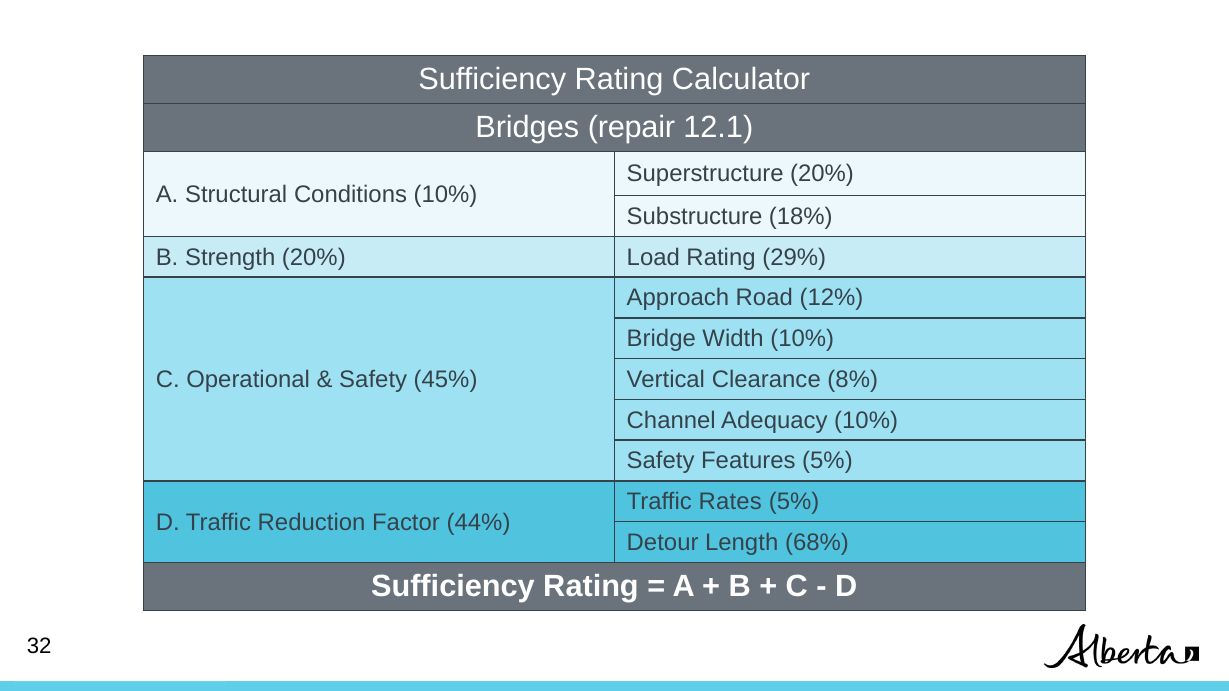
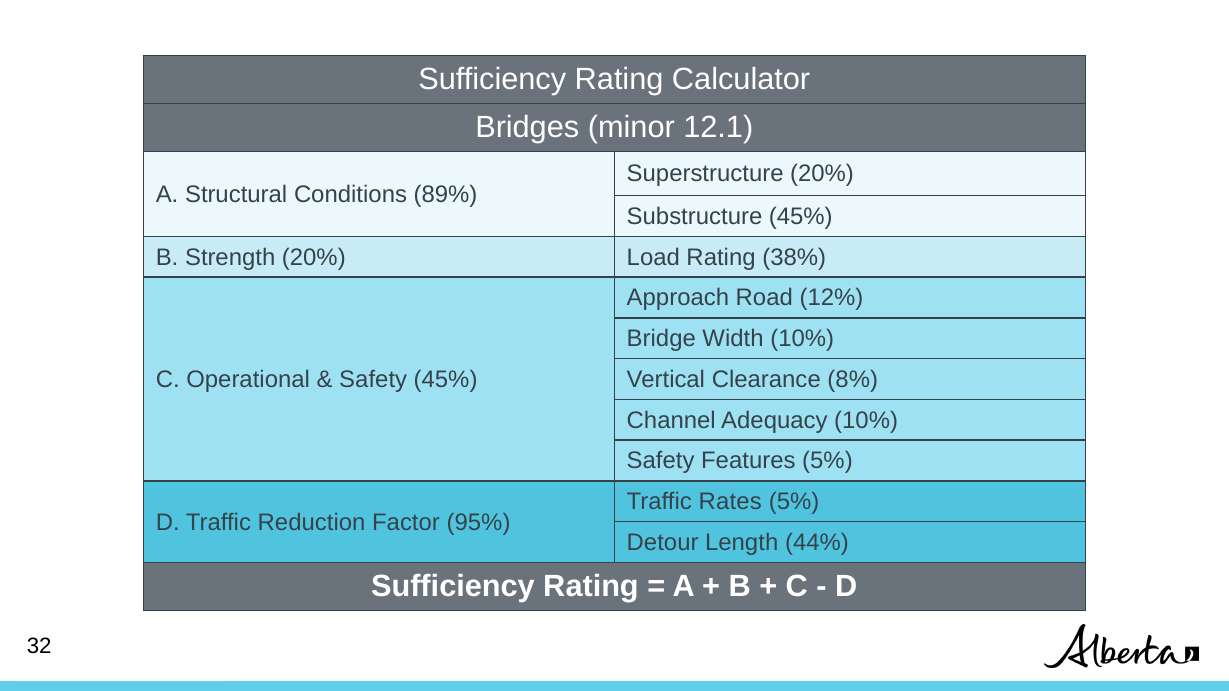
repair: repair -> minor (631, 127)
Conditions 10%: 10% -> 89% (446, 194)
Substructure 18%: 18% -> 45% (801, 216)
29%: 29% -> 38% (794, 257)
44%: 44% -> 95% (478, 522)
68%: 68% -> 44% (817, 543)
